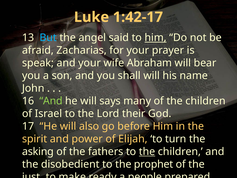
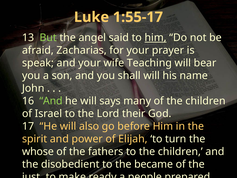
1:42-17: 1:42-17 -> 1:55-17 (138, 17)
But colour: light blue -> light green (48, 38)
Abraham: Abraham -> Teaching (149, 63)
asking: asking -> whose (38, 151)
the underline: present -> none (147, 151)
prophet: prophet -> became (154, 164)
